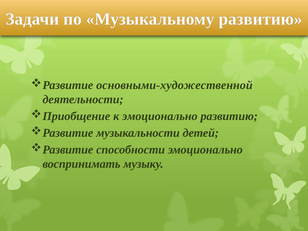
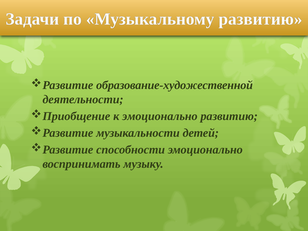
основными-художественной: основными-художественной -> образование-художественной (175, 85)
